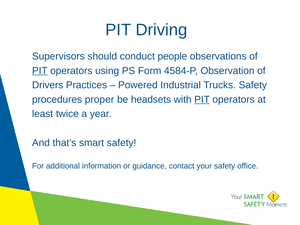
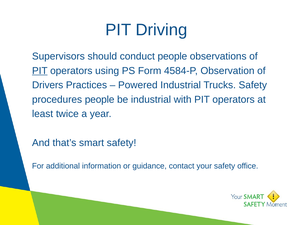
procedures proper: proper -> people (100, 100)
be headsets: headsets -> industrial (151, 100)
PIT underline: present -> none (202, 100)
